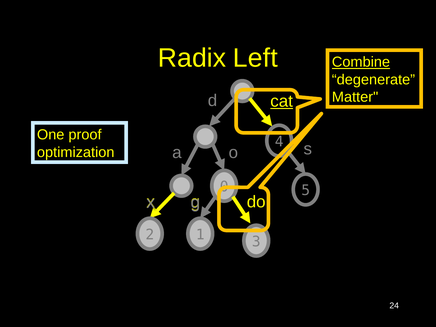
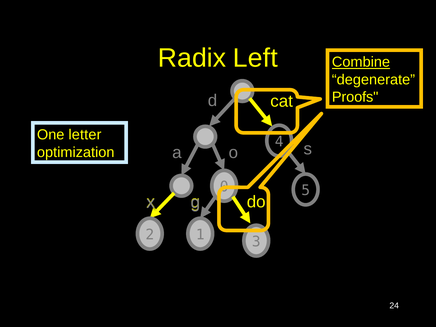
Matter: Matter -> Proofs (355, 97)
cat underline: present -> none (282, 101)
proof: proof -> letter (85, 135)
